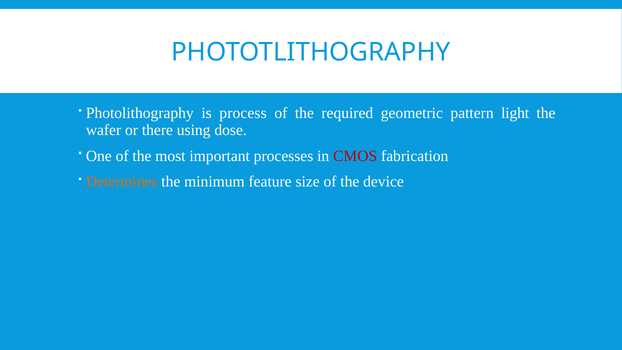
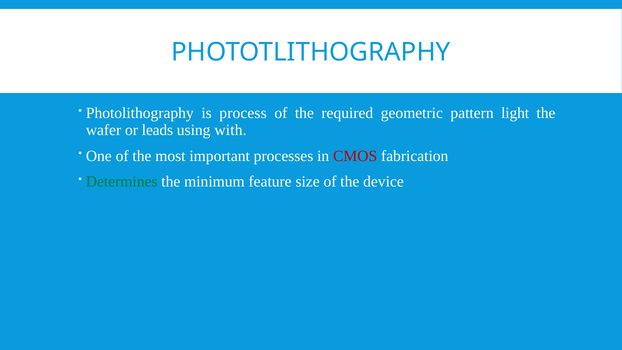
there: there -> leads (158, 130)
dose: dose -> with (231, 130)
Determines colour: orange -> green (122, 182)
